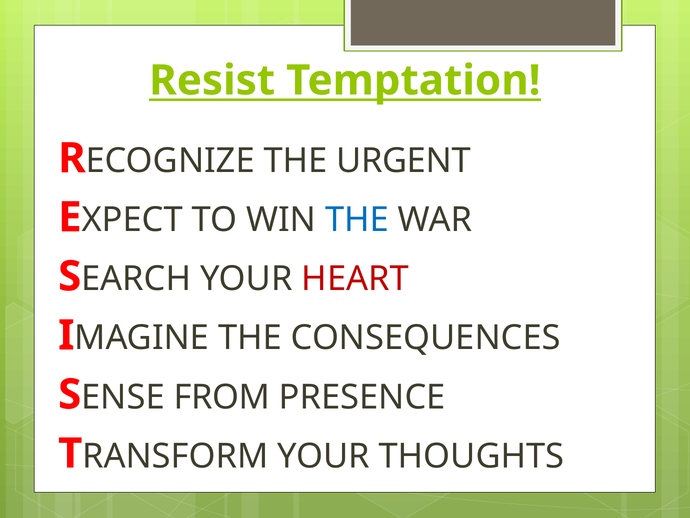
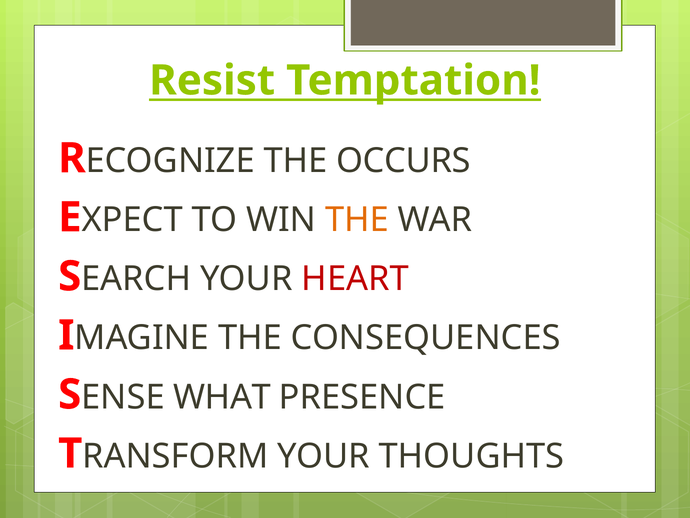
URGENT: URGENT -> OCCURS (403, 161)
THE colour: blue -> orange (357, 220)
FROM: FROM -> WHAT (222, 397)
